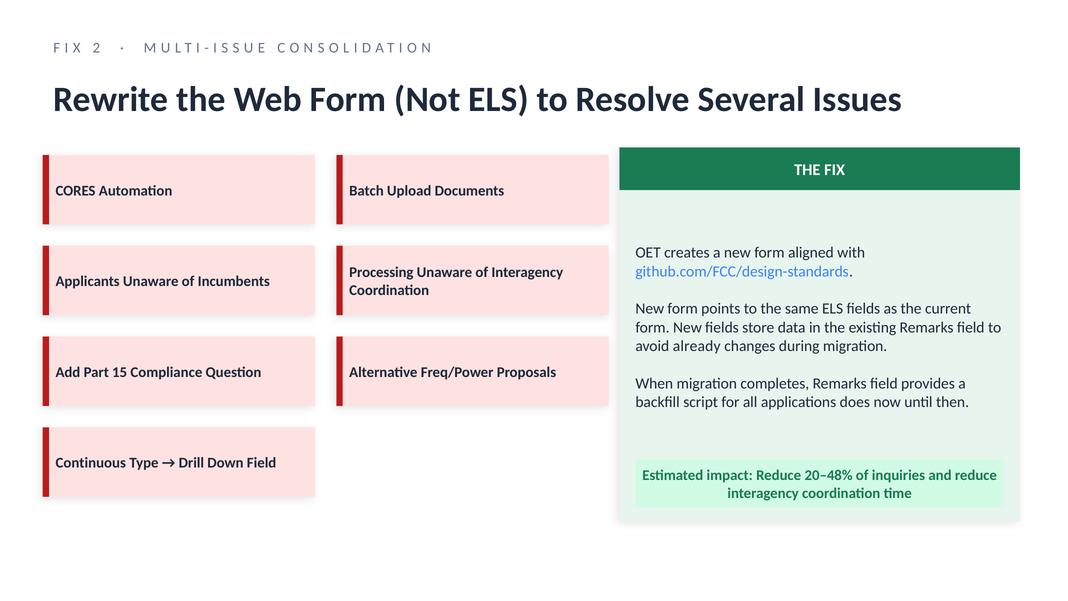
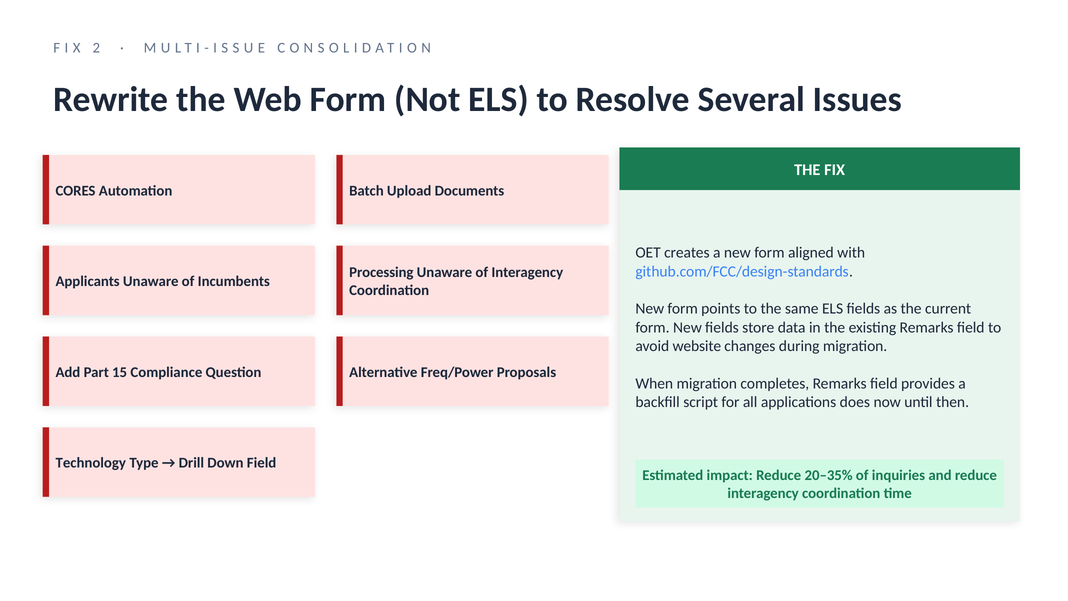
already: already -> website (697, 346)
Continuous: Continuous -> Technology (91, 463)
20–48%: 20–48% -> 20–35% (829, 475)
